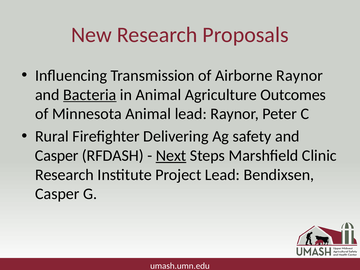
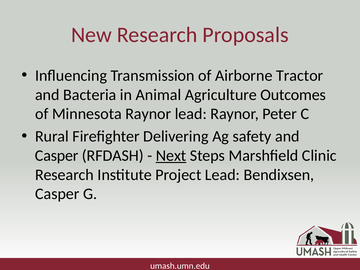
Airborne Raynor: Raynor -> Tractor (300, 76)
Bacteria underline: present -> none (90, 95)
Minnesota Animal: Animal -> Raynor (148, 114)
